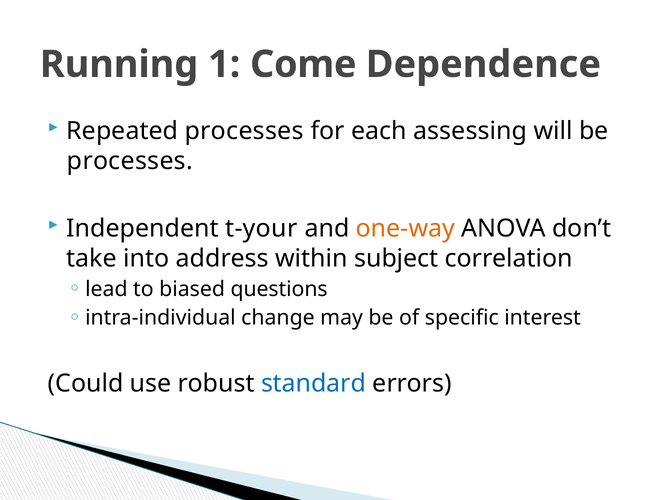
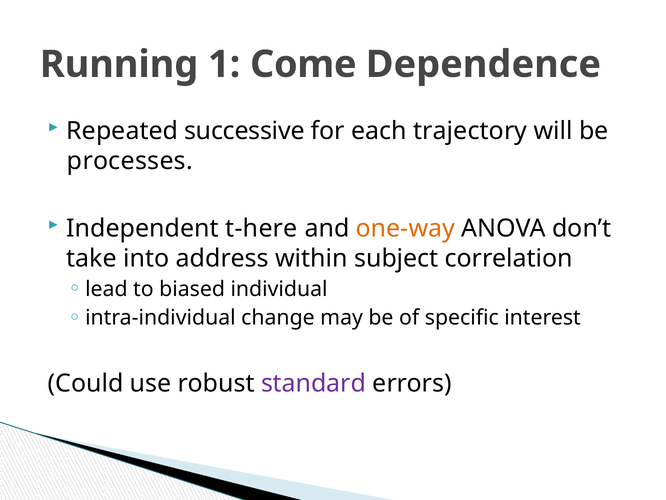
Repeated processes: processes -> successive (244, 131)
assessing: assessing -> trajectory (470, 131)
t-your: t-your -> t-here (261, 228)
questions: questions -> individual (279, 289)
standard colour: blue -> purple (314, 383)
